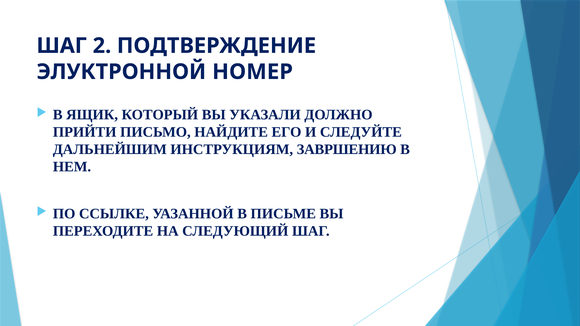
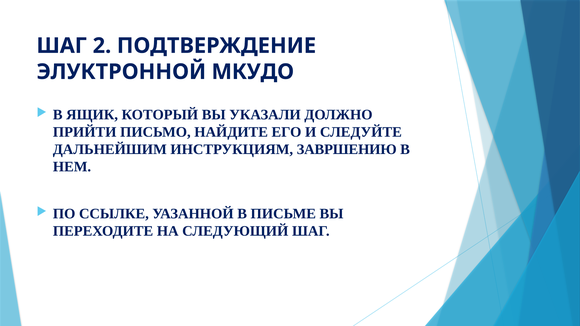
НОМЕР: НОМЕР -> МКУДО (253, 72)
